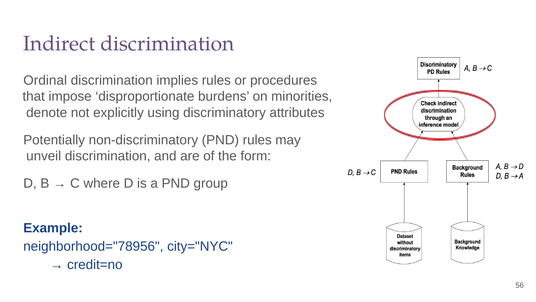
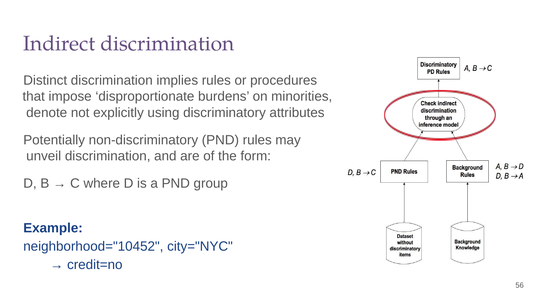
Ordinal: Ordinal -> Distinct (45, 80)
neighborhood="78956: neighborhood="78956 -> neighborhood="10452 (93, 246)
